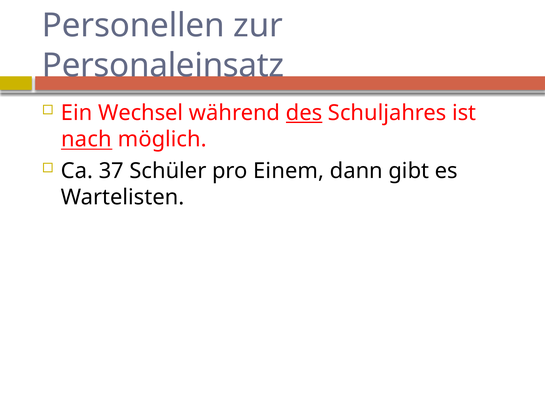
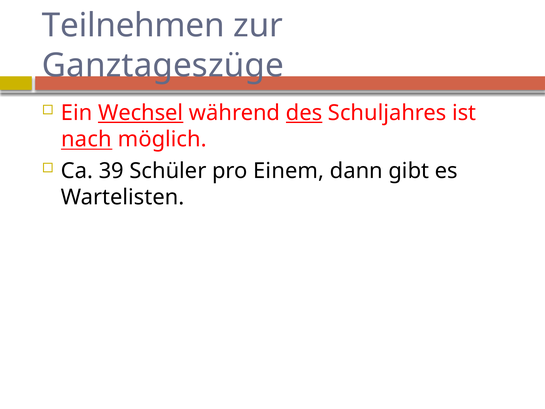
Personellen: Personellen -> Teilnehmen (133, 25)
Personaleinsatz: Personaleinsatz -> Ganztageszüge (163, 65)
Wechsel underline: none -> present (141, 113)
37: 37 -> 39 (111, 171)
